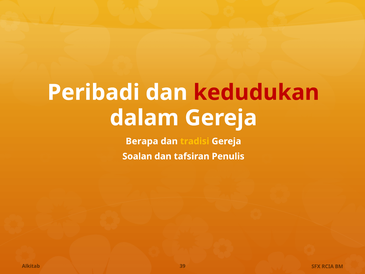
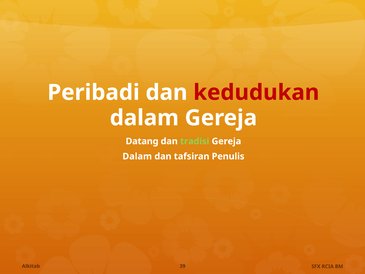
Berapa: Berapa -> Datang (142, 141)
tradisi colour: yellow -> light green (195, 141)
Soalan: Soalan -> Dalam (137, 156)
